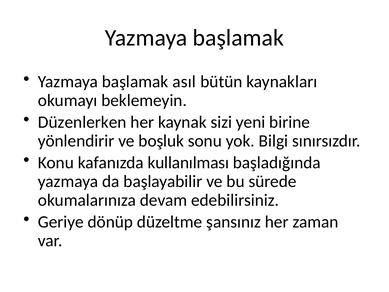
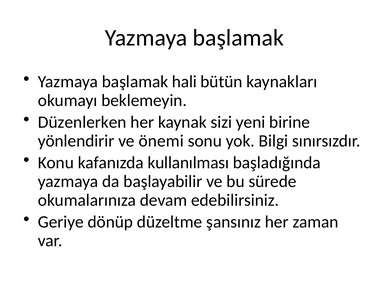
asıl: asıl -> hali (184, 82)
boşluk: boşluk -> önemi (161, 141)
